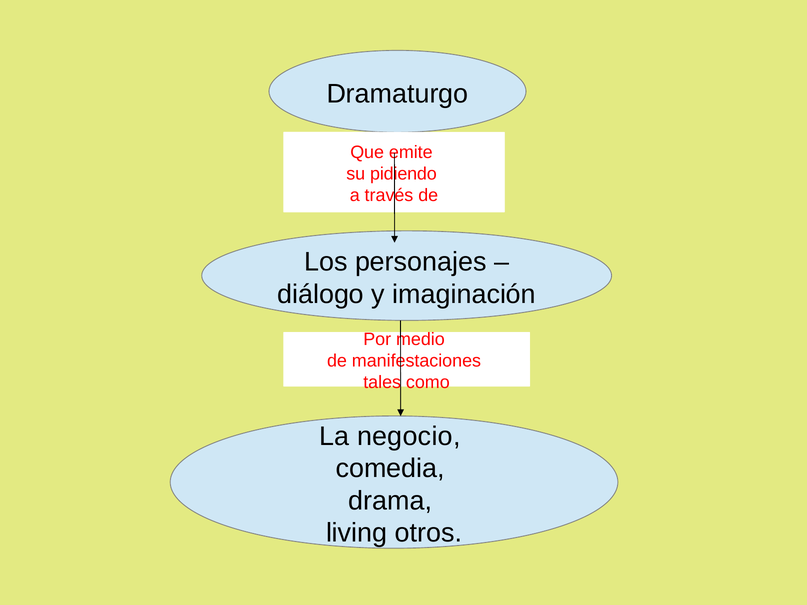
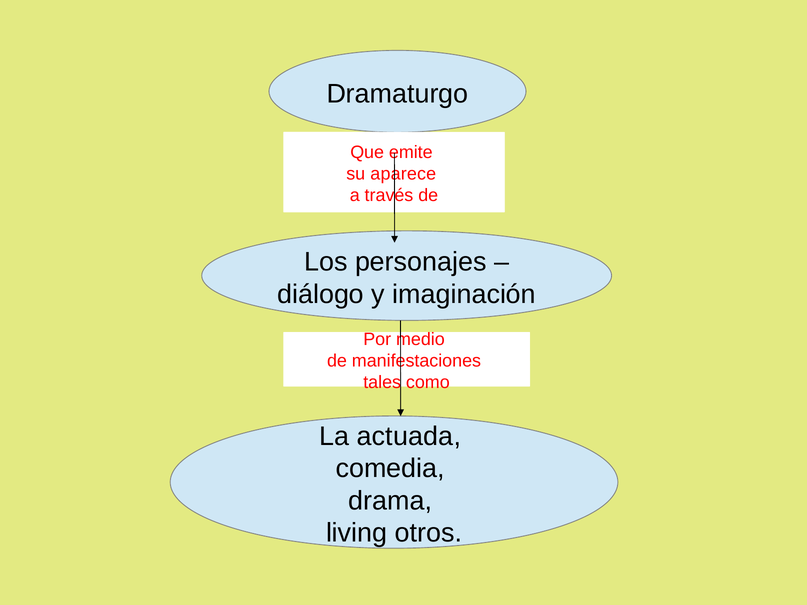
pidiendo: pidiendo -> aparece (403, 174)
negocio: negocio -> actuada (409, 436)
